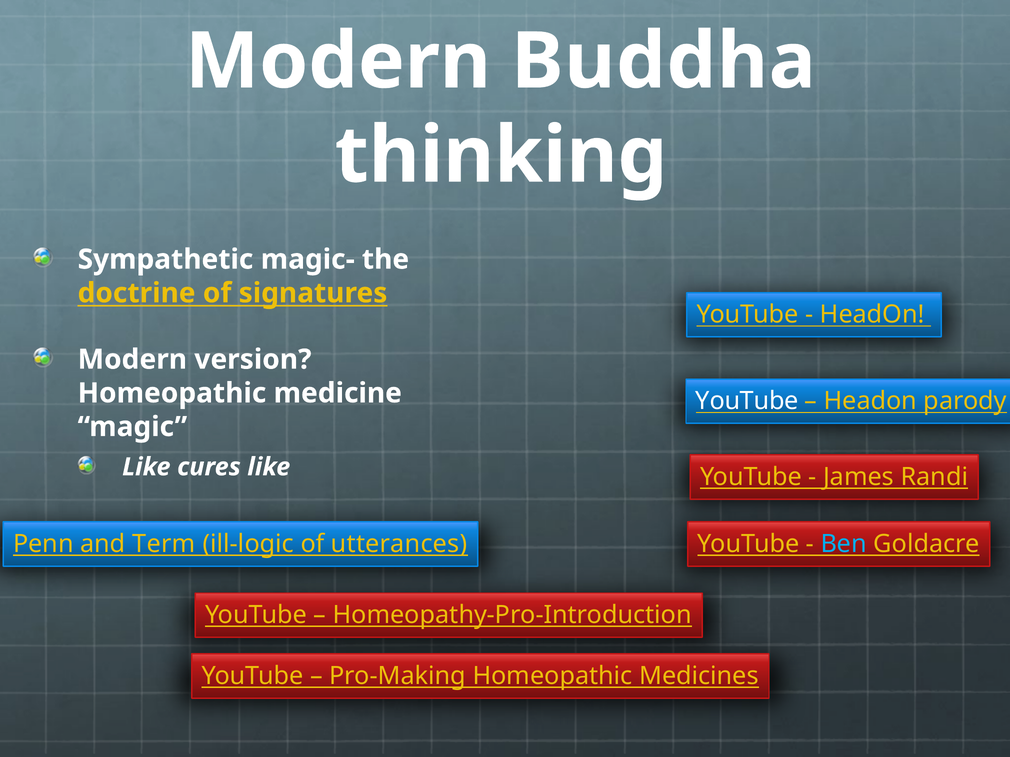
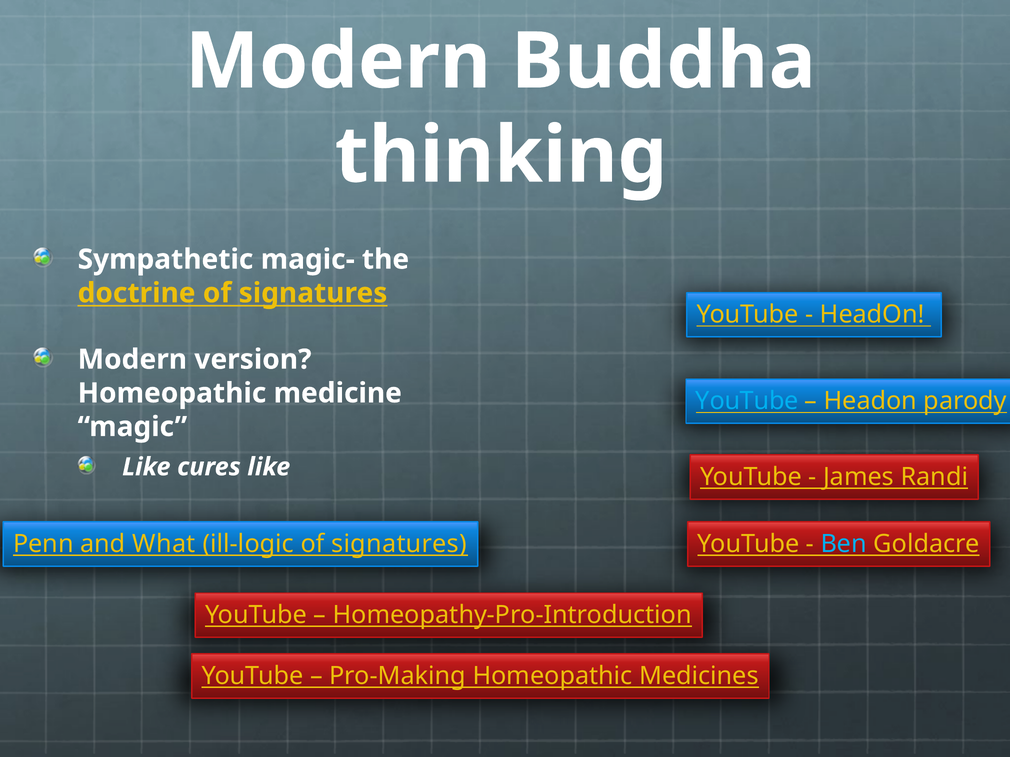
YouTube colour: white -> light blue (747, 401)
Term: Term -> What (164, 544)
ill-logic of utterances: utterances -> signatures (399, 544)
